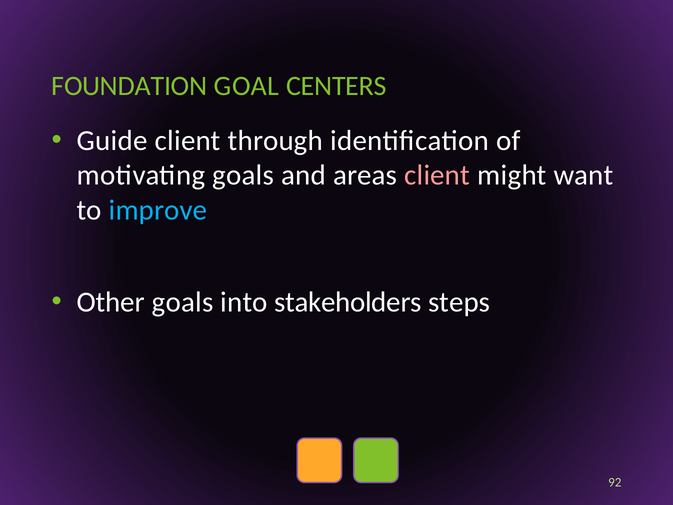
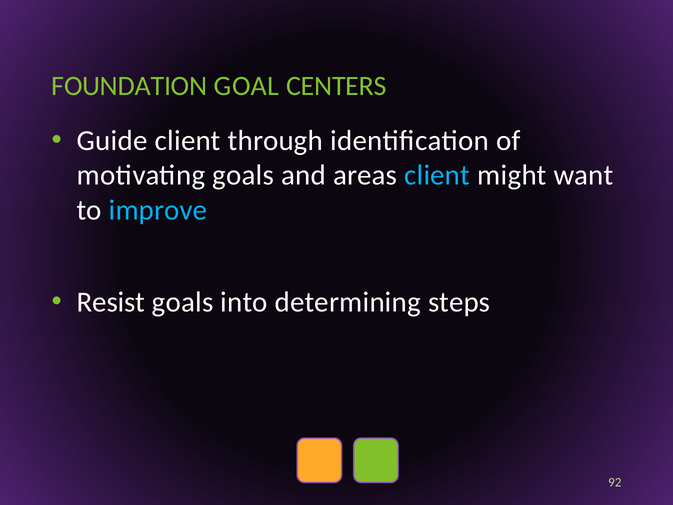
client colour: pink -> light blue (437, 175)
Other: Other -> Resist (111, 302)
stakeholders: stakeholders -> determining (348, 302)
